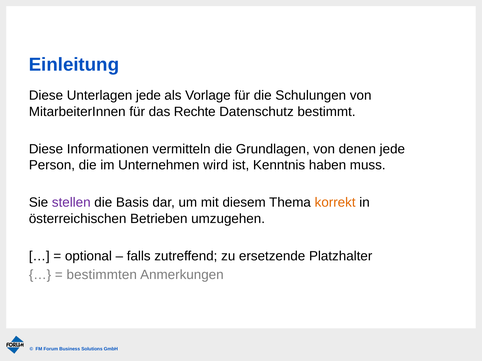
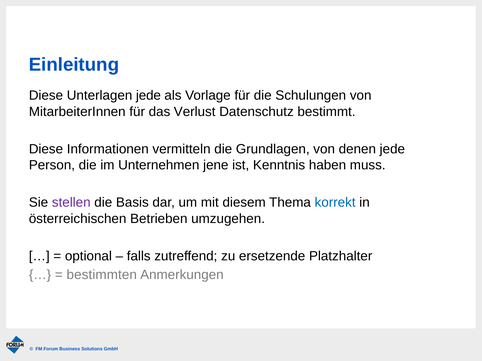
Rechte: Rechte -> Verlust (195, 112)
wird: wird -> jene (216, 165)
korrekt colour: orange -> blue (335, 203)
